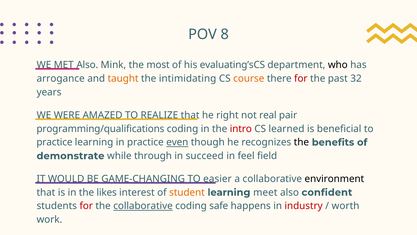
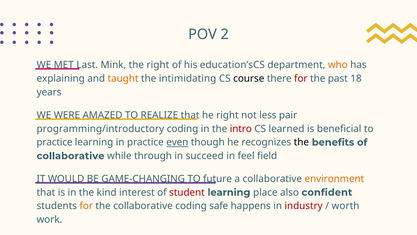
8: 8 -> 2 (225, 34)
Also: Also -> Last (87, 65)
the most: most -> right (158, 65)
evaluating’sCS: evaluating’sCS -> education’sCS (232, 65)
who colour: black -> orange (338, 65)
arrogance: arrogance -> explaining (61, 79)
course colour: orange -> black (249, 79)
32: 32 -> 18 (356, 79)
real: real -> less (268, 115)
programming/qualifications: programming/qualifications -> programming/introductory (100, 129)
demonstrate: demonstrate -> collaborative (71, 156)
easier: easier -> future (218, 179)
environment colour: black -> orange (334, 179)
likes: likes -> kind (107, 192)
student colour: orange -> red (187, 192)
meet: meet -> place (265, 192)
for colour: red -> orange (86, 206)
collaborative underline: present -> none (143, 206)
